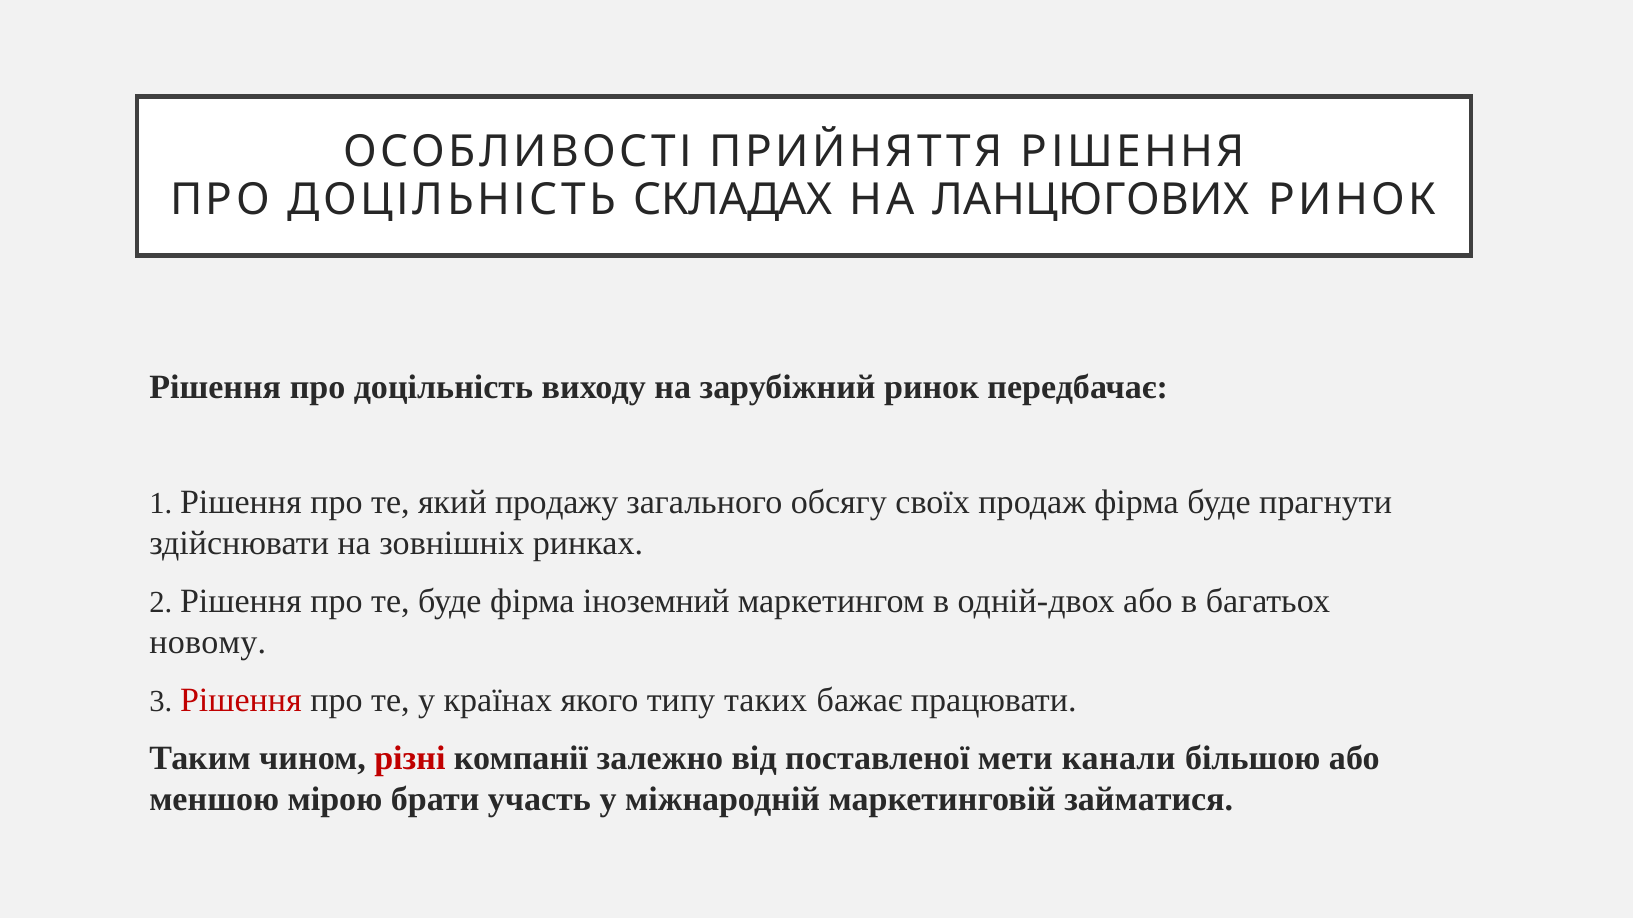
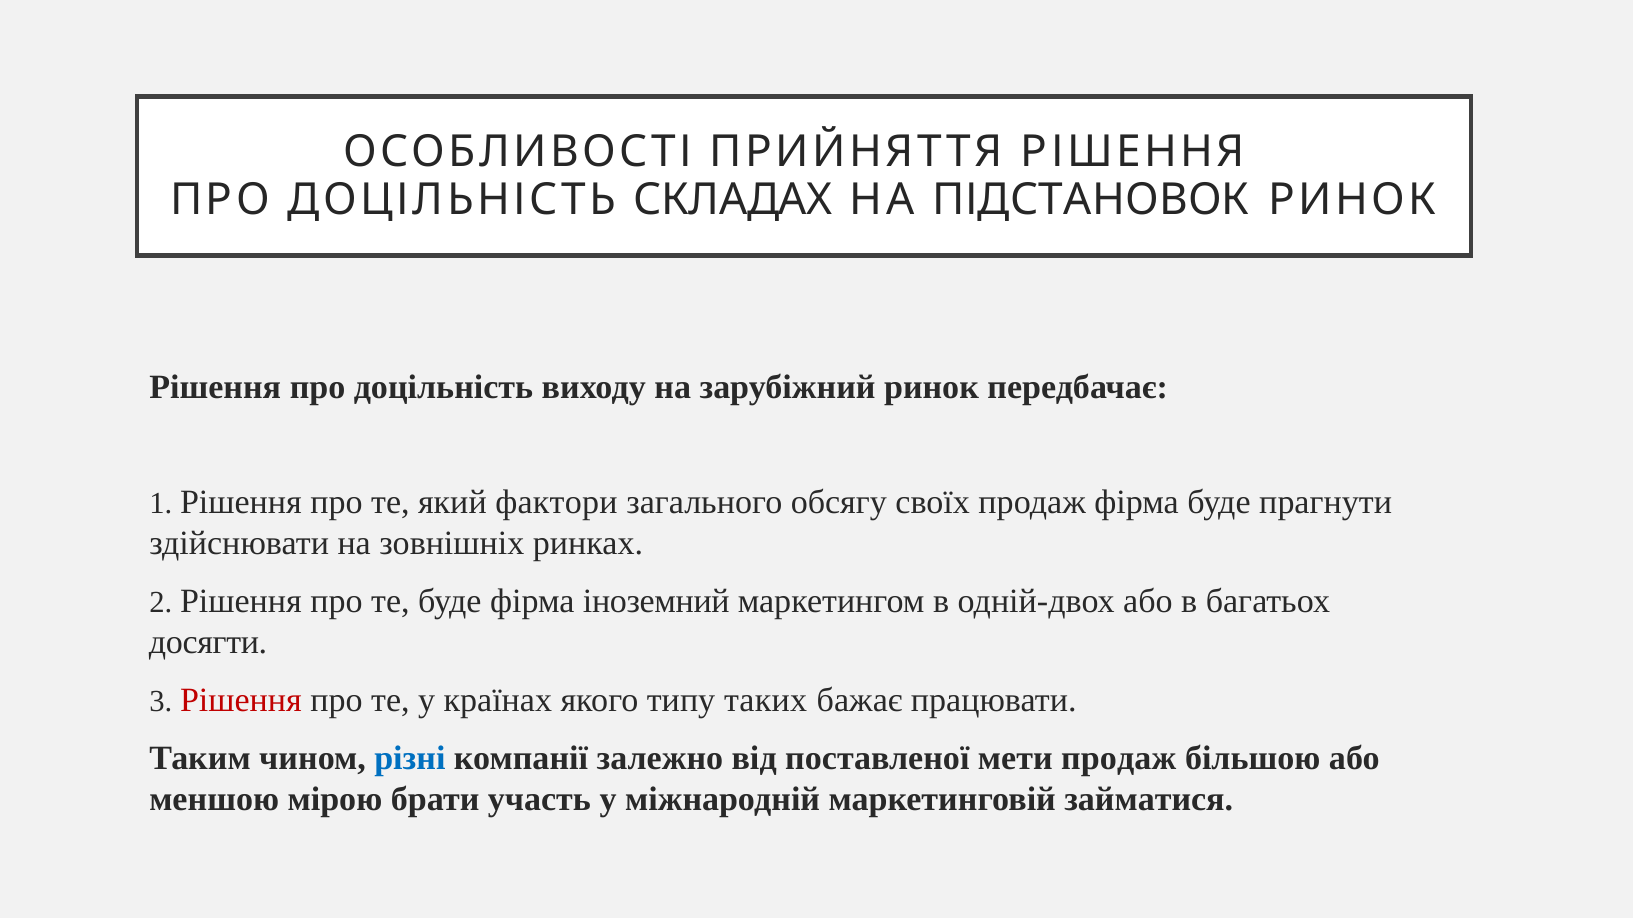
ЛАНЦЮГОВИХ: ЛАНЦЮГОВИХ -> ПІДСТАНОВОК (1091, 200)
продажу: продажу -> фактори (556, 503)
новому: новому -> досягти (208, 643)
різні colour: red -> blue (410, 759)
мети канали: канали -> продаж (1119, 759)
